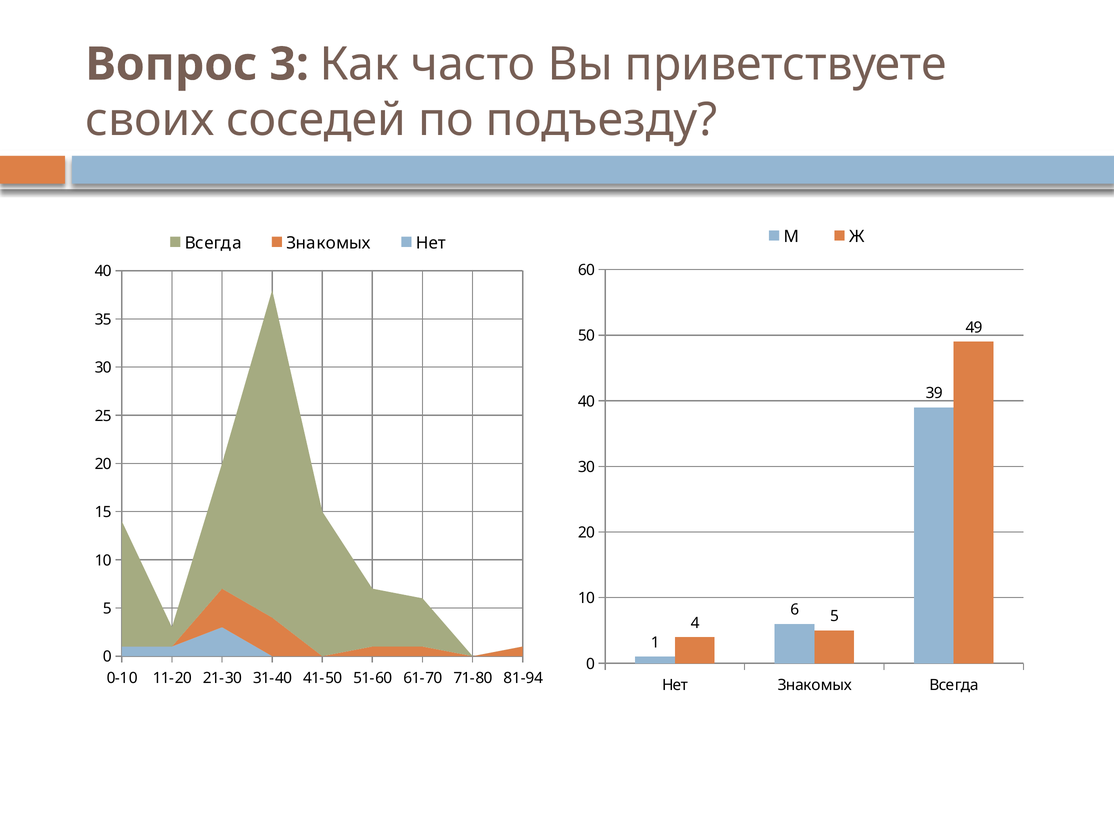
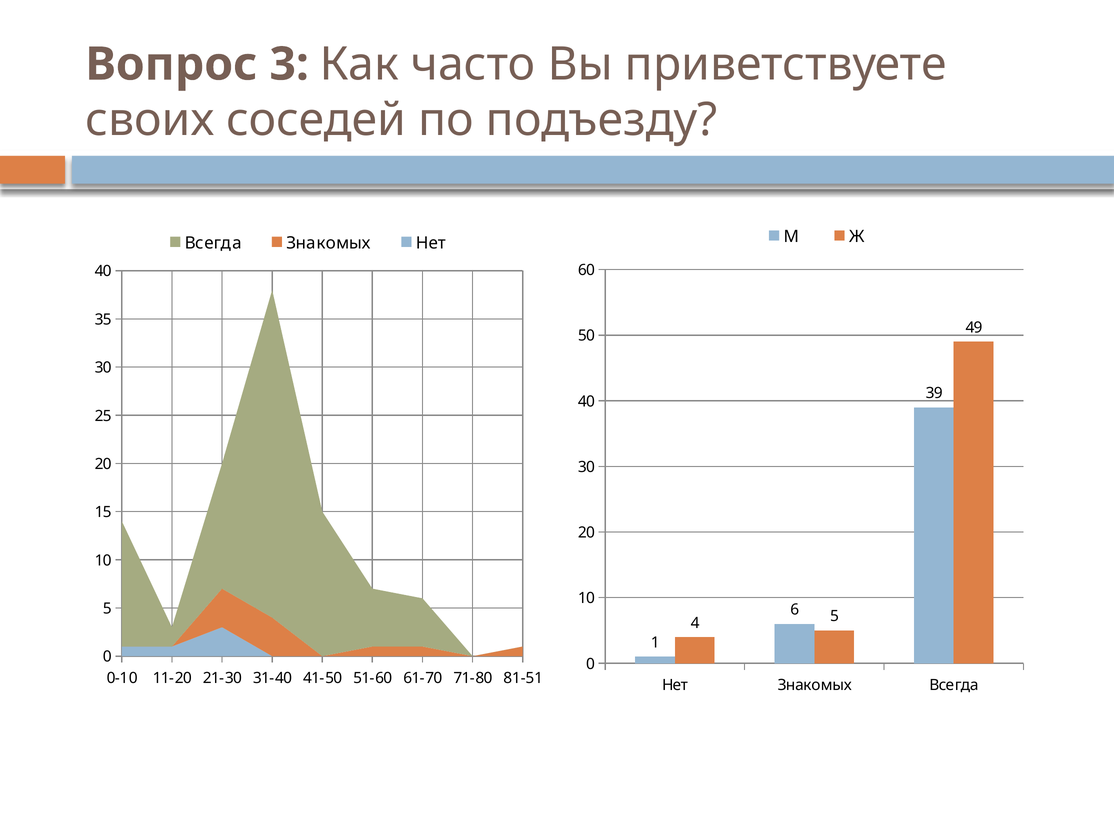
81-94: 81-94 -> 81-51 (523, 679)
